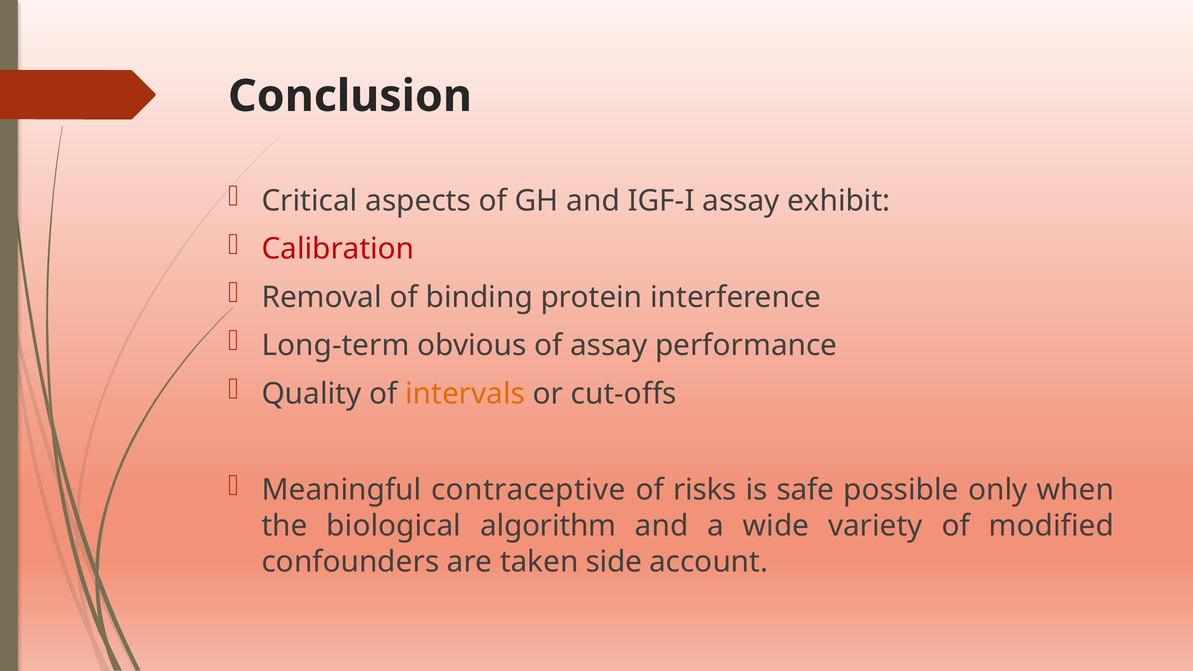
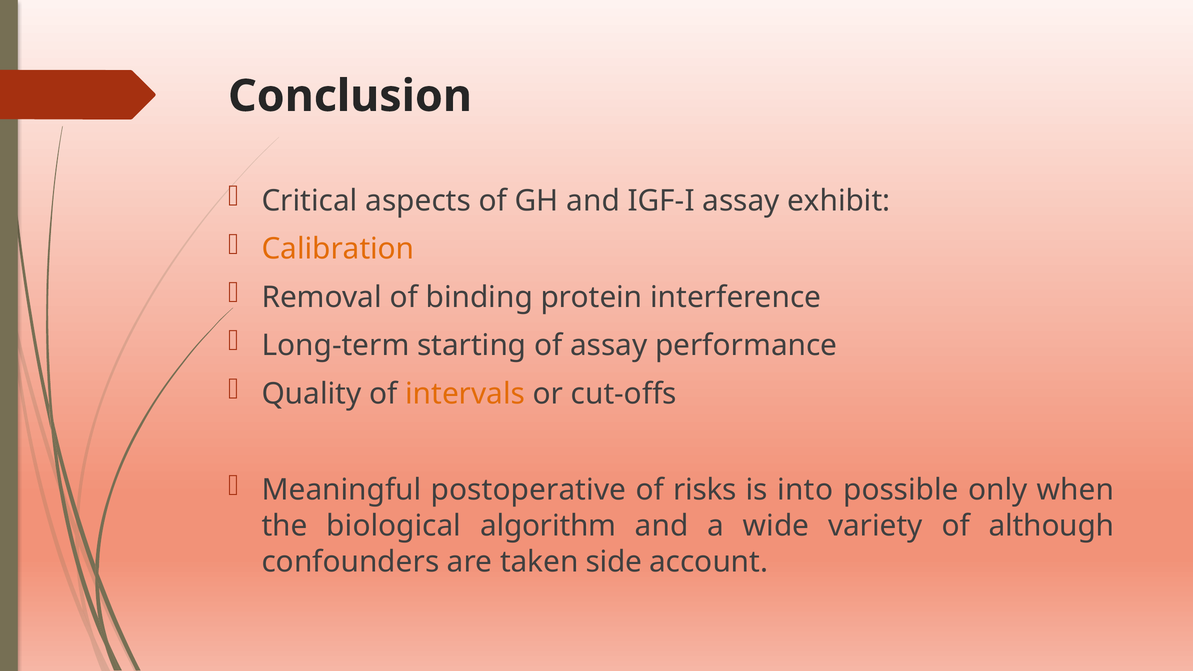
Calibration colour: red -> orange (338, 249)
obvious: obvious -> starting (472, 346)
contraceptive: contraceptive -> postoperative (529, 490)
safe: safe -> into (805, 490)
modified: modified -> although (1052, 526)
